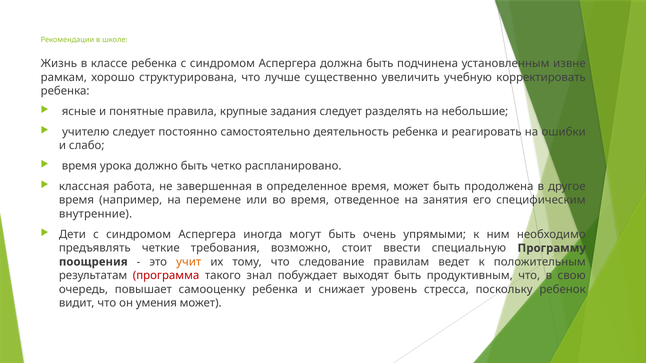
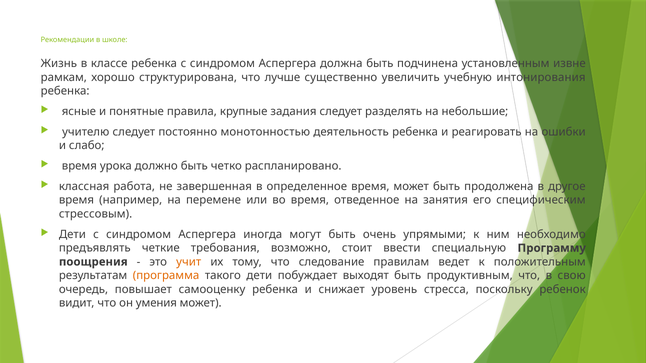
корректировать: корректировать -> интонирования (541, 77)
самостоятельно: самостоятельно -> монотонностью (265, 132)
внутренние: внутренние -> стрессовым (96, 214)
программа colour: red -> orange (166, 276)
такого знал: знал -> дети (259, 276)
